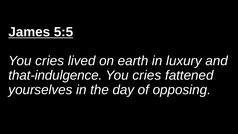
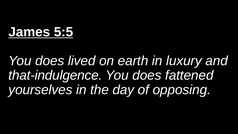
cries: cries -> does (50, 61)
cries: cries -> does (147, 75)
